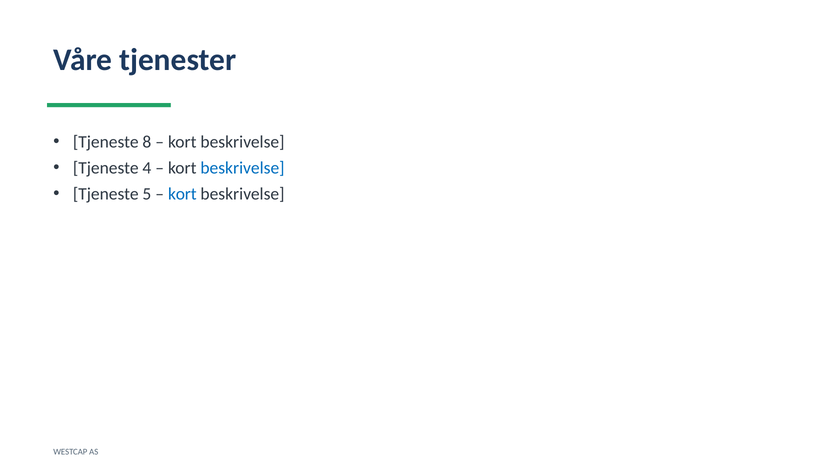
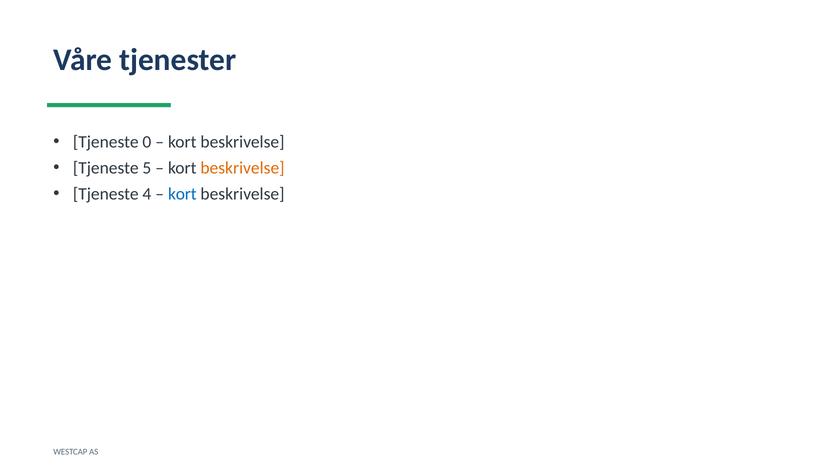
8: 8 -> 0 (147, 142)
4: 4 -> 5 (147, 168)
beskrivelse colour: blue -> orange (242, 168)
5: 5 -> 4 (147, 194)
